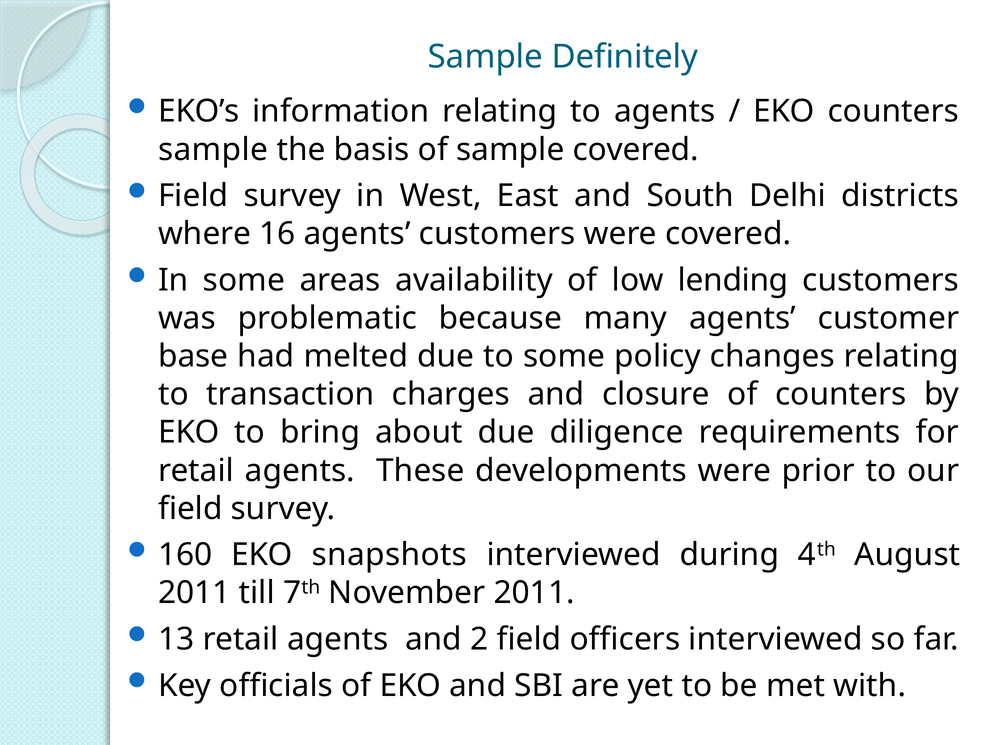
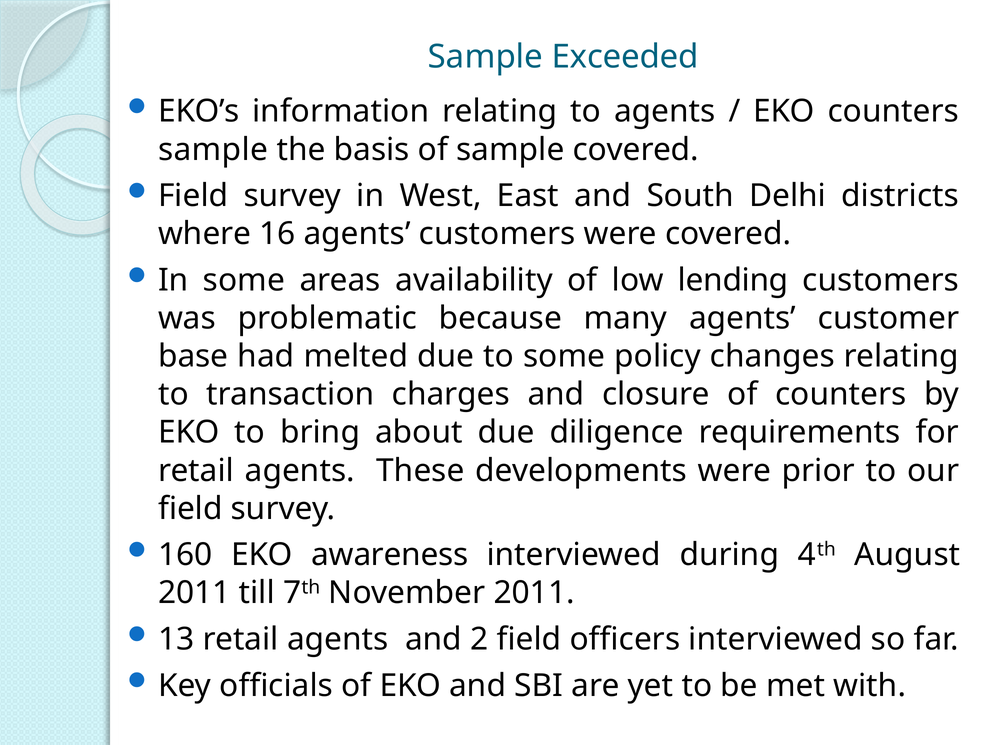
Definitely: Definitely -> Exceeded (625, 57)
snapshots: snapshots -> awareness (390, 555)
